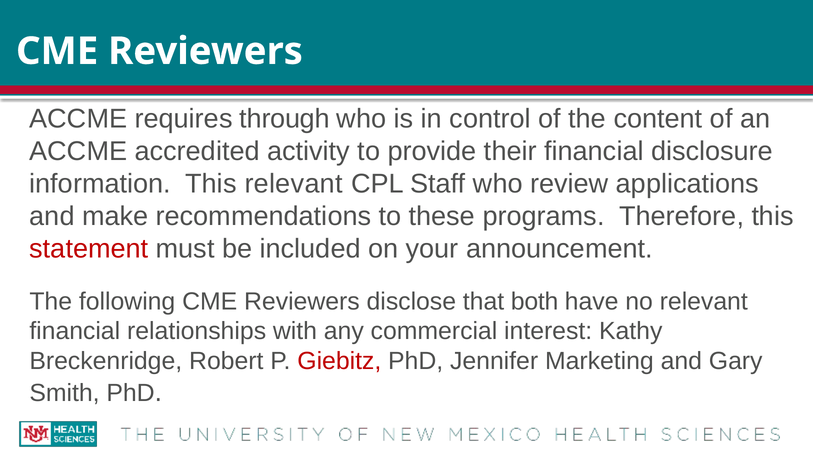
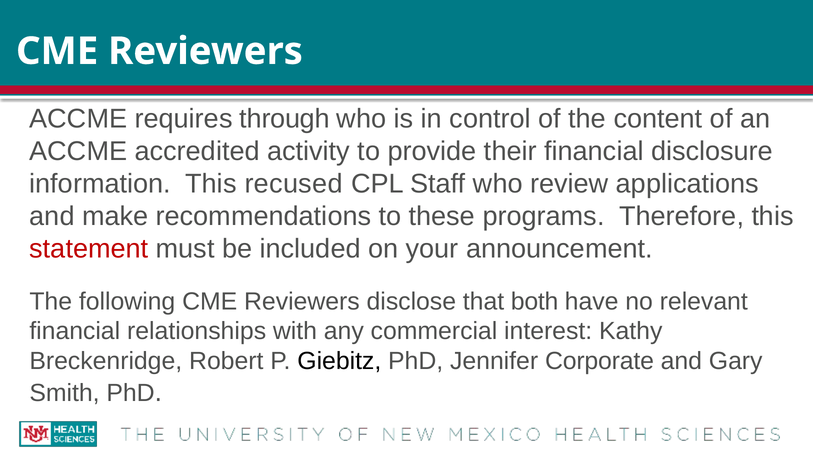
This relevant: relevant -> recused (294, 184)
Giebitz colour: red -> black (339, 361)
Marketing: Marketing -> Corporate (599, 361)
